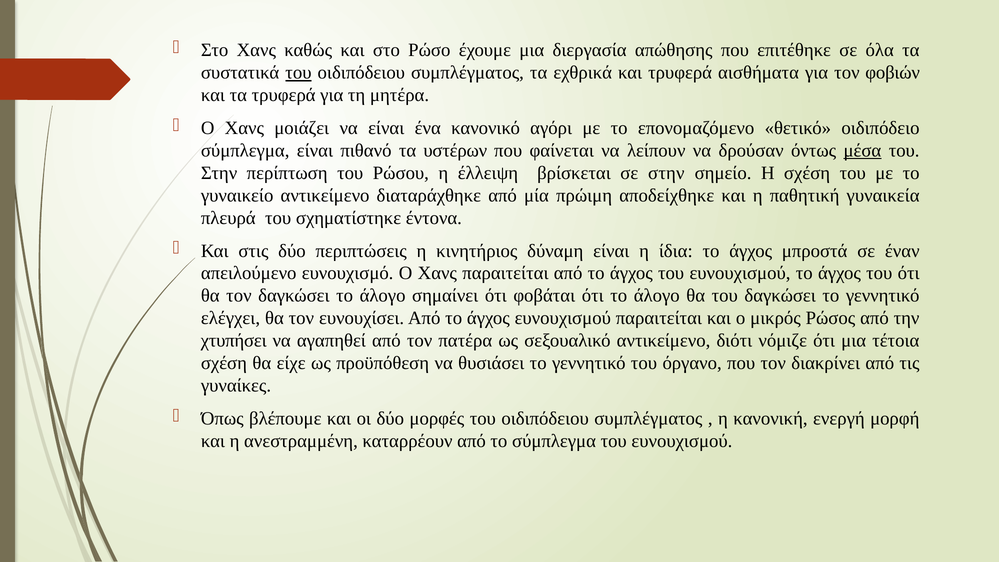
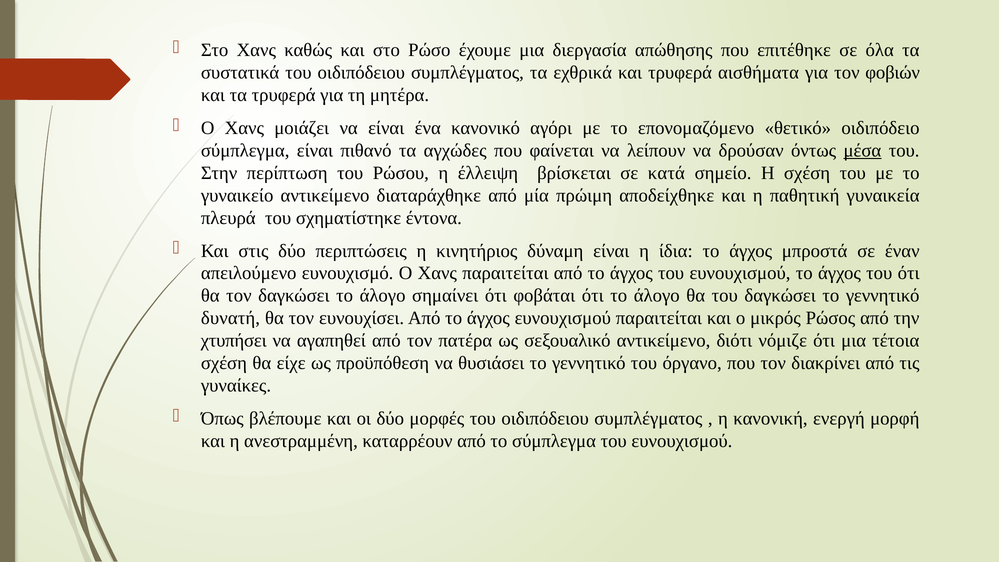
του underline: present -> none (298, 73)
υστέρων: υστέρων -> αγχώδες (455, 150)
σε στην: στην -> κατά (666, 173)
ελέγχει: ελέγχει -> δυνατή (230, 318)
